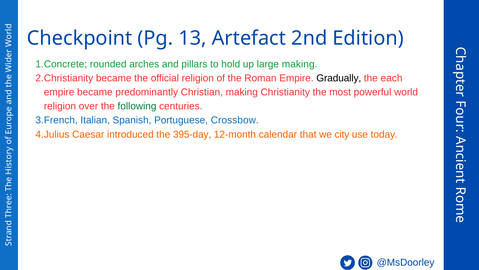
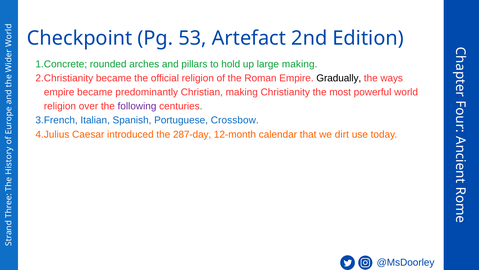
13: 13 -> 53 (193, 38)
each: each -> ways (392, 78)
following colour: green -> purple (137, 106)
395-day: 395-day -> 287-day (192, 134)
city: city -> dirt (342, 134)
